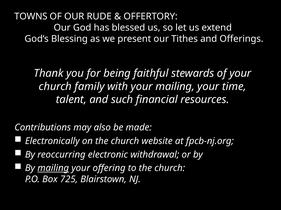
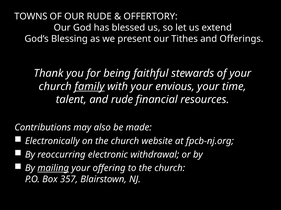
family underline: none -> present (90, 87)
your mailing: mailing -> envious (175, 87)
and such: such -> rude (122, 100)
725: 725 -> 357 (69, 180)
